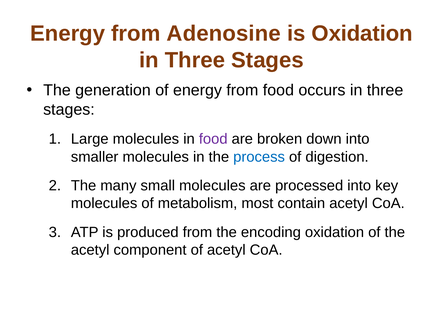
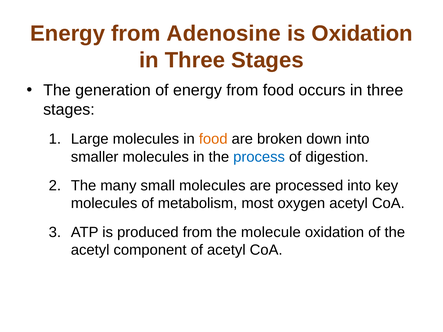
food colour: purple -> orange (213, 139)
contain: contain -> oxygen (301, 204)
encoding: encoding -> molecule (271, 233)
